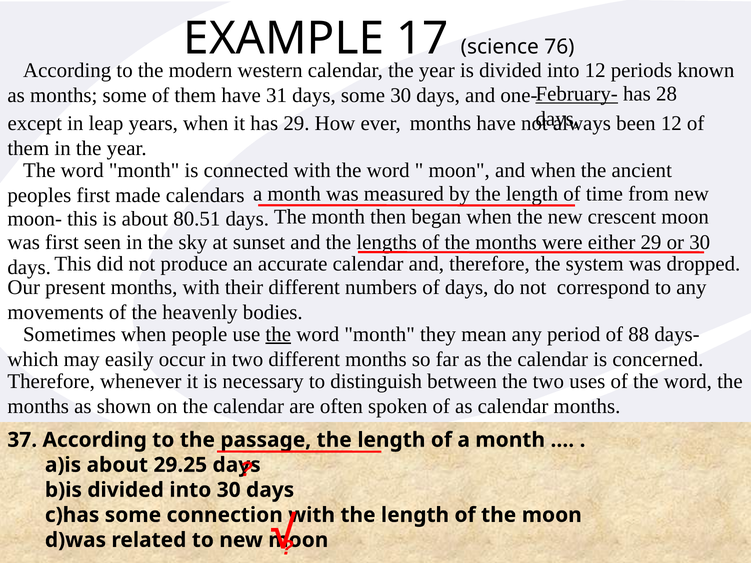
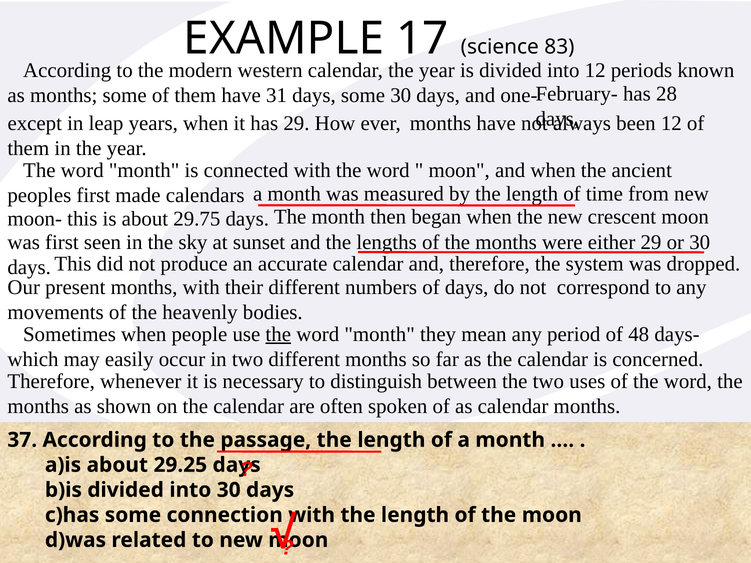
76: 76 -> 83 (559, 47)
February- underline: present -> none (577, 94)
80.51: 80.51 -> 29.75 (197, 219)
88: 88 -> 48 (639, 335)
